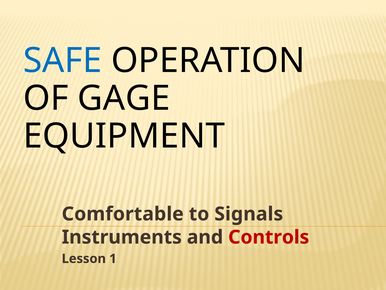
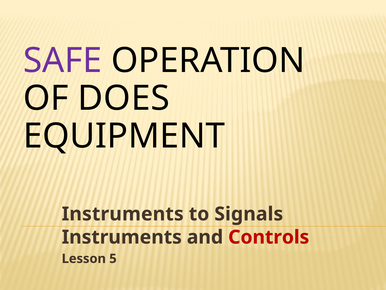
SAFE colour: blue -> purple (63, 61)
GAGE: GAGE -> DOES (124, 98)
Comfortable: Comfortable -> Instruments (123, 214)
1: 1 -> 5 (113, 258)
